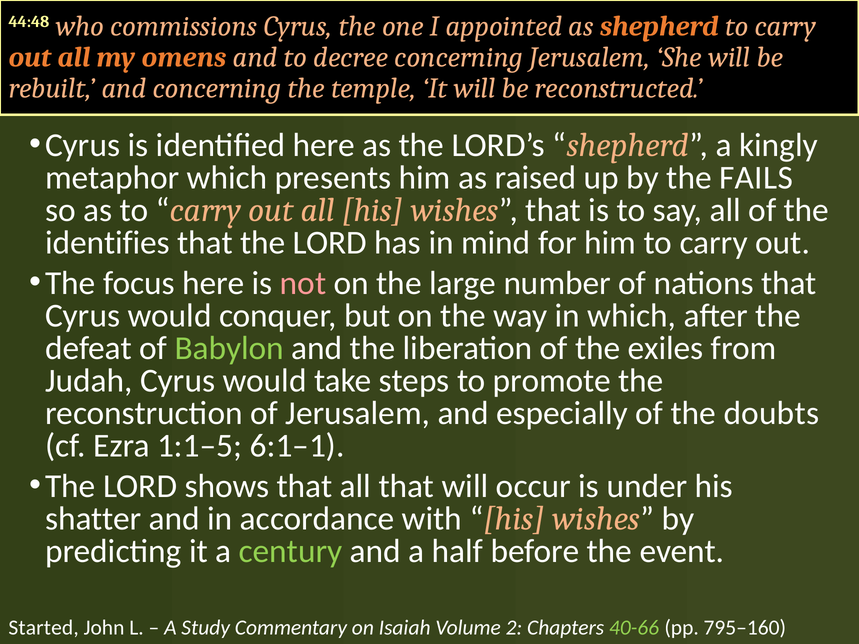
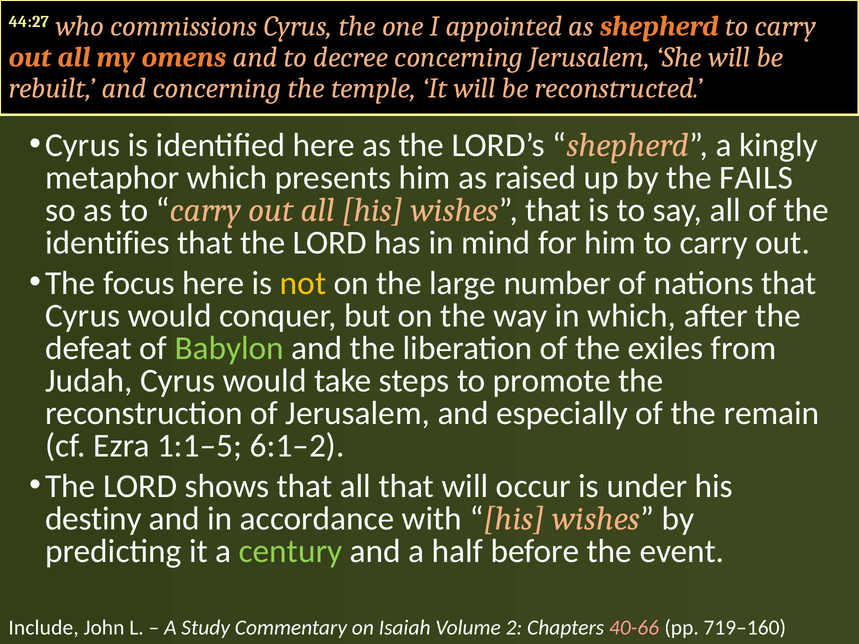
44:48: 44:48 -> 44:27 (29, 22)
not colour: pink -> yellow (303, 283)
doubts: doubts -> remain (771, 413)
6:1–1: 6:1–1 -> 6:1–2 (297, 446)
shatter: shatter -> destiny (93, 519)
Started: Started -> Include (44, 628)
40-66 colour: light green -> pink (634, 628)
795–160: 795–160 -> 719–160 (745, 628)
